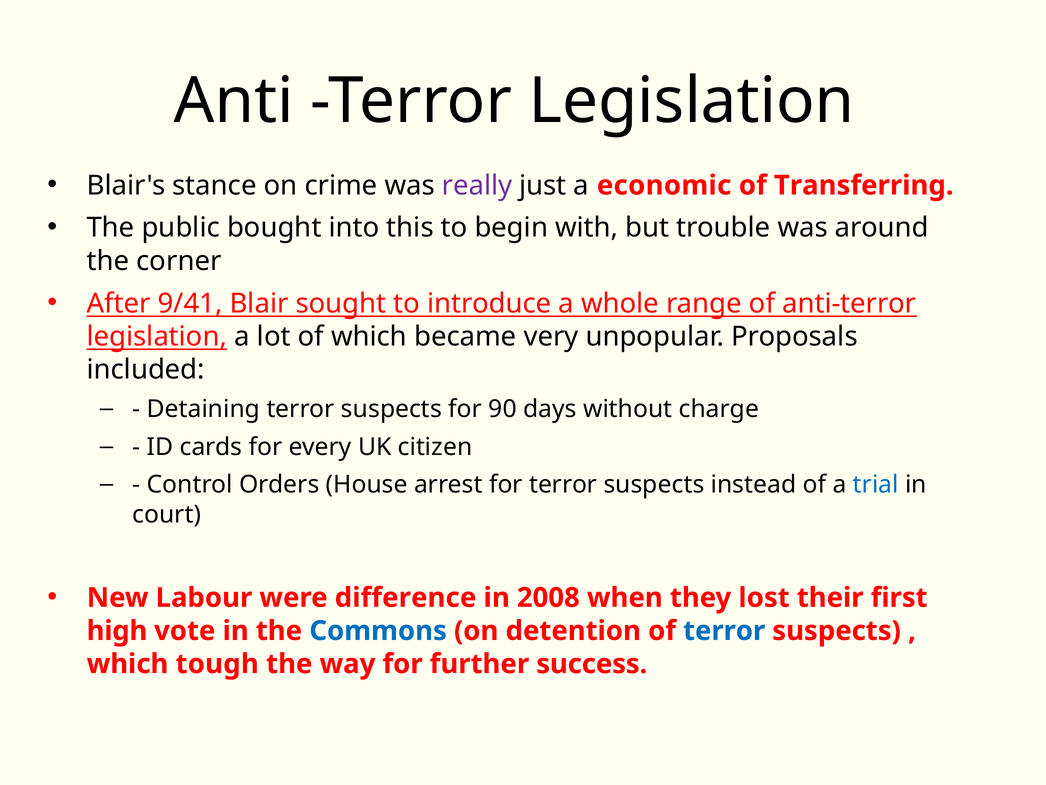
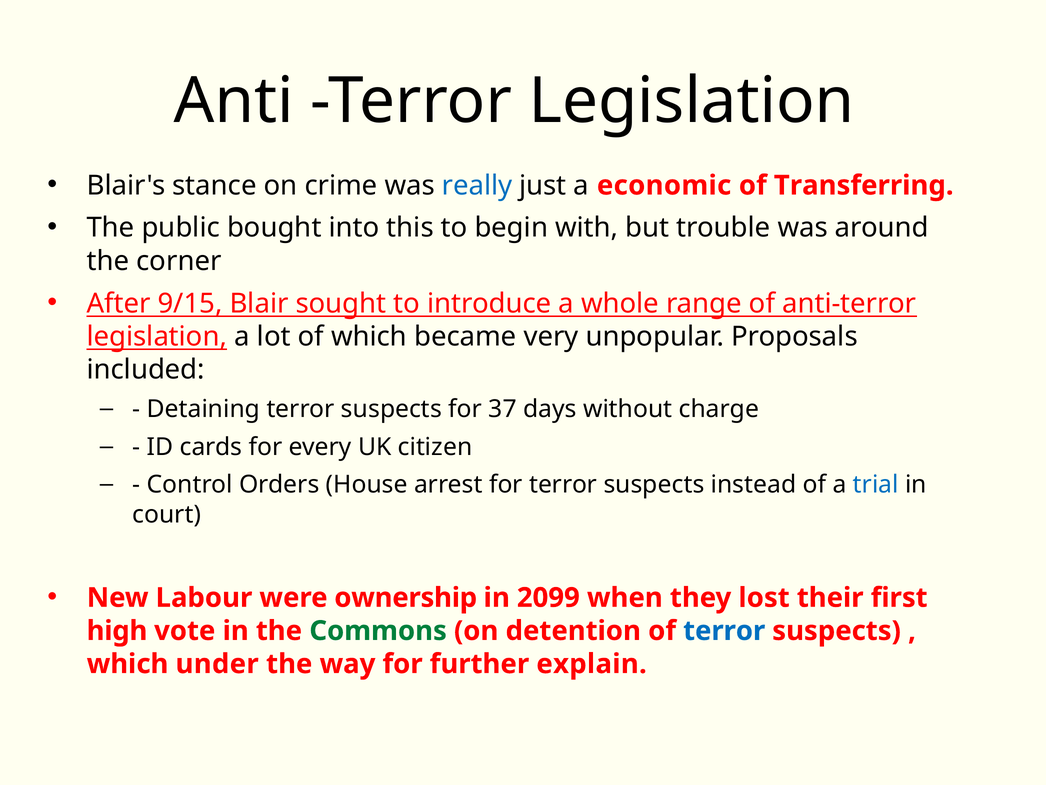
really colour: purple -> blue (477, 185)
9/41: 9/41 -> 9/15 (190, 303)
90: 90 -> 37 (503, 409)
difference: difference -> ownership (406, 597)
2008: 2008 -> 2099 (548, 597)
Commons colour: blue -> green (378, 630)
tough: tough -> under (217, 664)
success: success -> explain (592, 664)
